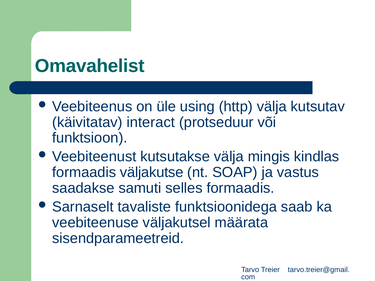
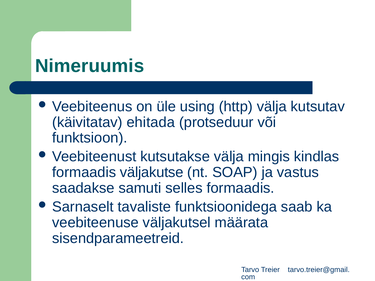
Omavahelist: Omavahelist -> Nimeruumis (90, 66)
interact: interact -> ehitada (151, 122)
